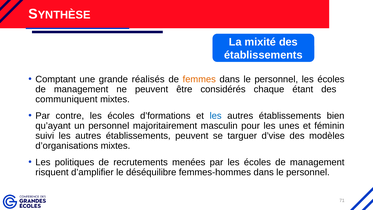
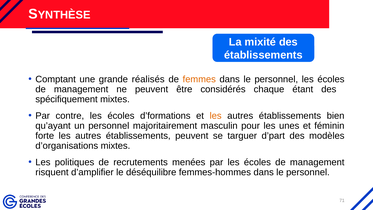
communiquent: communiquent -> spécifiquement (67, 99)
les colour: blue -> orange (216, 116)
suivi: suivi -> forte (45, 136)
d’vise: d’vise -> d’part (273, 136)
